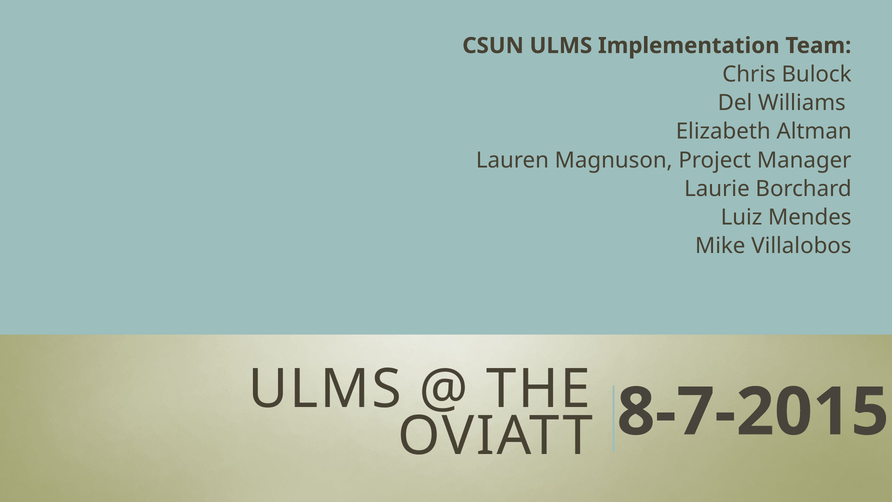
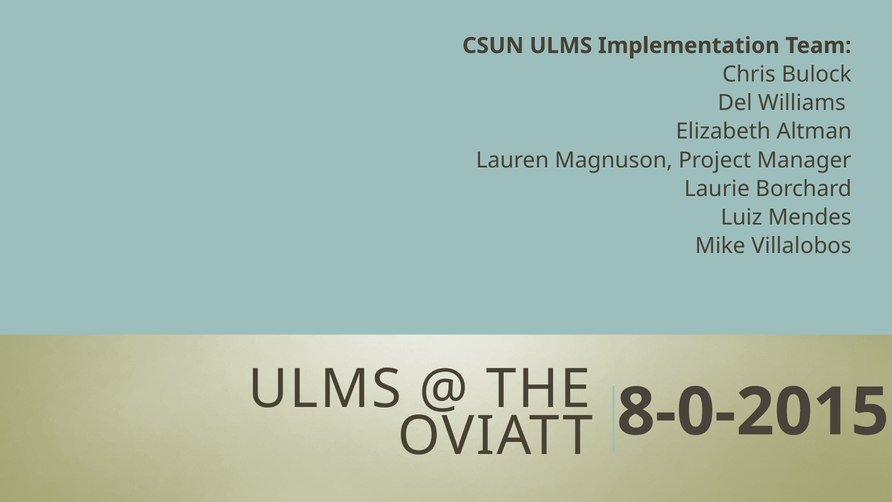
8-7-2015: 8-7-2015 -> 8-0-2015 (753, 412)
